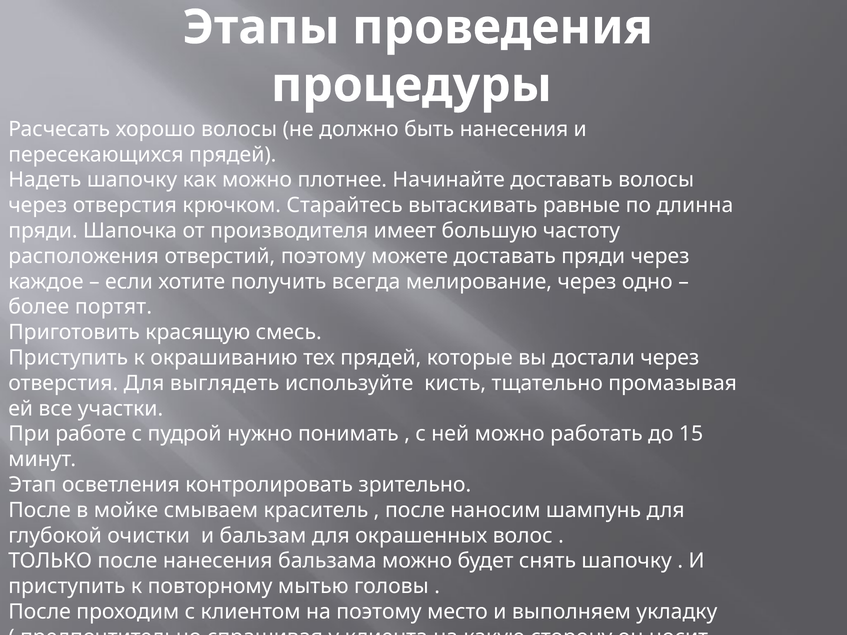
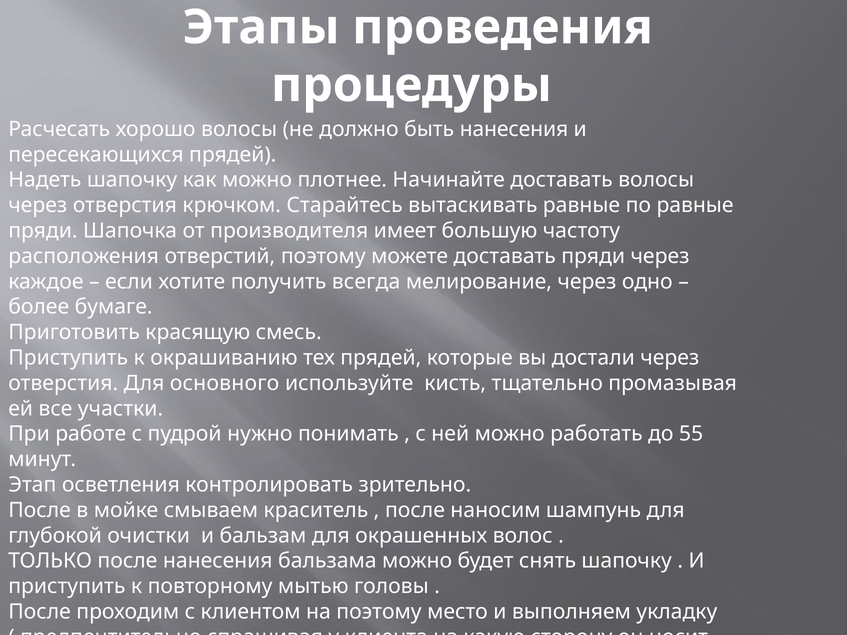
по длинна: длинна -> равные (695, 205)
портят: портят -> бумаге (114, 307)
выглядеть: выглядеть -> основного (225, 383)
15: 15 -> 55 (691, 434)
